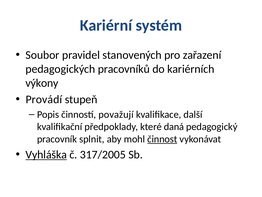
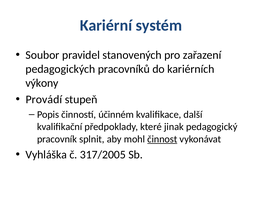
považují: považují -> účinném (116, 114)
daná: daná -> jinak (174, 127)
Vyhláška underline: present -> none (46, 154)
